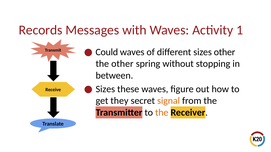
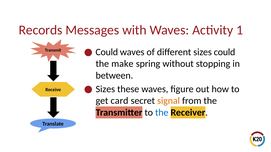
sizes other: other -> could (225, 52)
the other: other -> make (122, 64)
they: they -> card (119, 101)
the colour: orange -> blue (162, 113)
